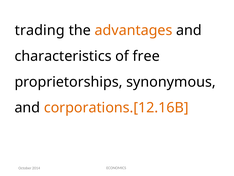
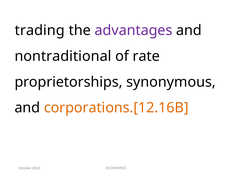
advantages colour: orange -> purple (133, 30)
characteristics: characteristics -> nontraditional (63, 56)
free: free -> rate (146, 56)
